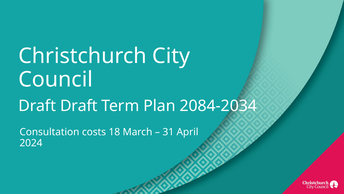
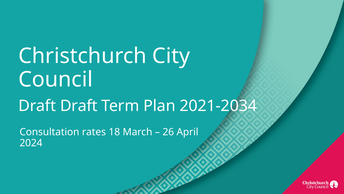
2084-2034: 2084-2034 -> 2021-2034 (218, 106)
costs: costs -> rates (94, 132)
31: 31 -> 26 (168, 132)
